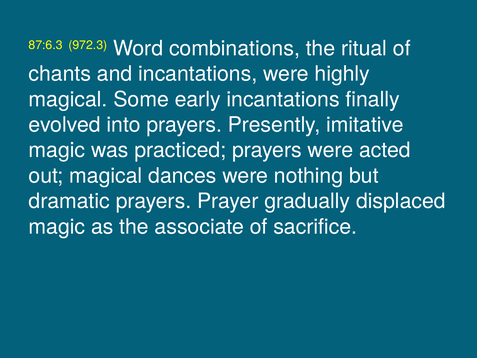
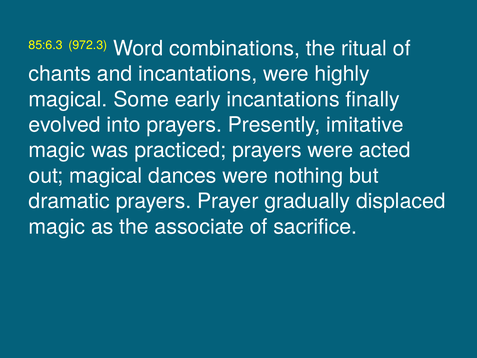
87:6.3: 87:6.3 -> 85:6.3 (46, 45)
